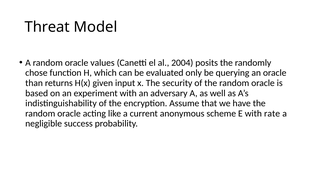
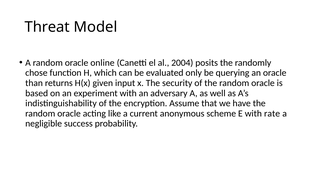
values: values -> online (102, 63)
